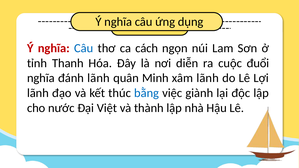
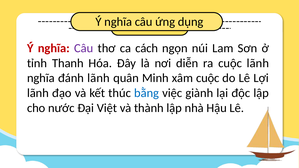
Câu colour: blue -> purple (84, 48)
cuộc đuổi: đuổi -> lãnh (258, 63)
xâm lãnh: lãnh -> cuộc (208, 78)
